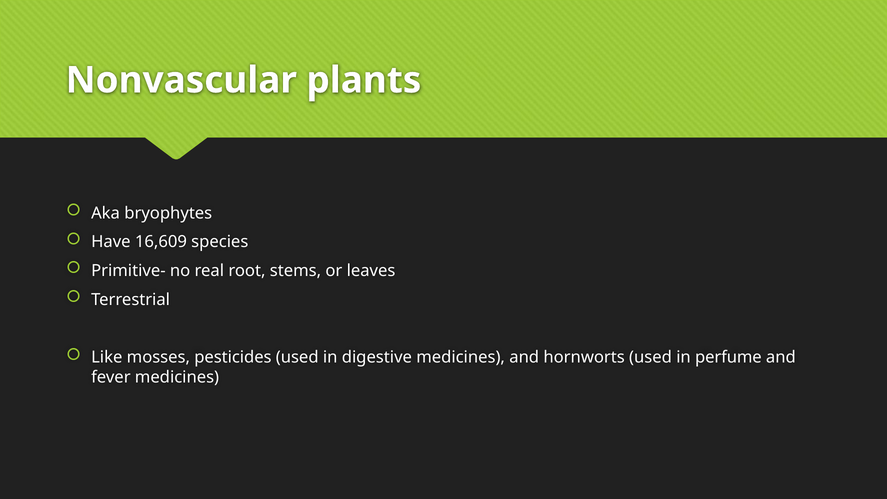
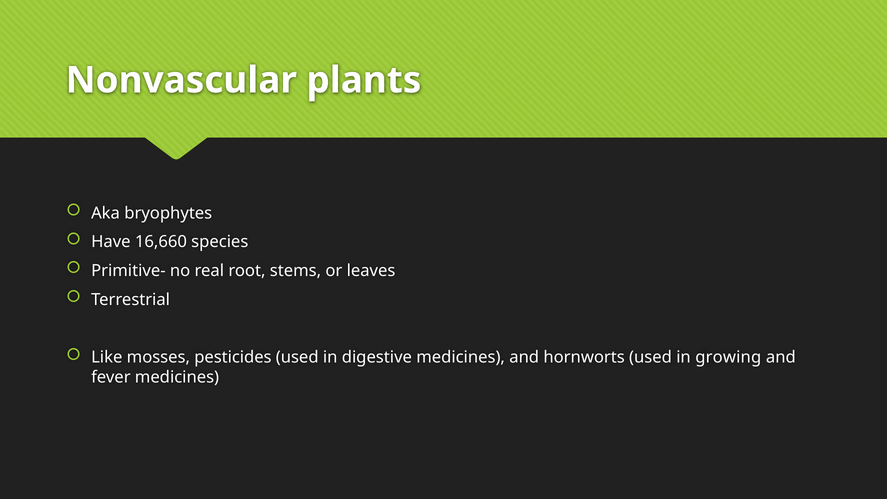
16,609: 16,609 -> 16,660 (161, 242)
perfume: perfume -> growing (728, 357)
